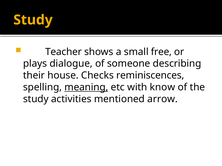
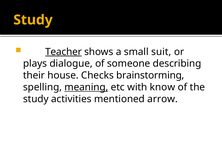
Teacher underline: none -> present (64, 52)
free: free -> suit (161, 52)
reminiscences: reminiscences -> brainstorming (150, 76)
